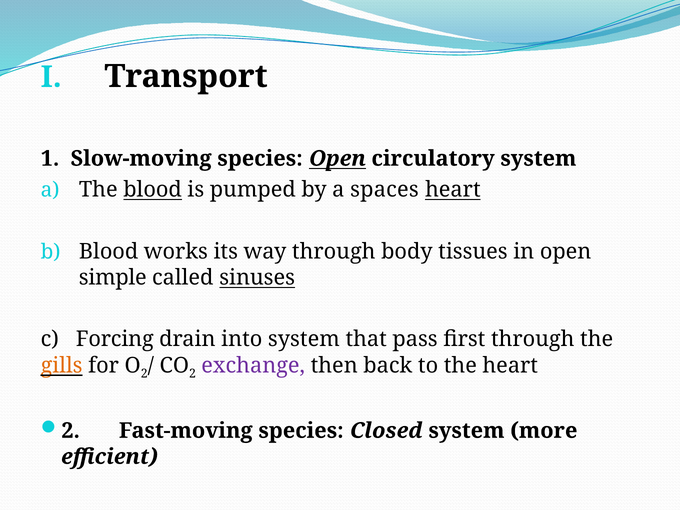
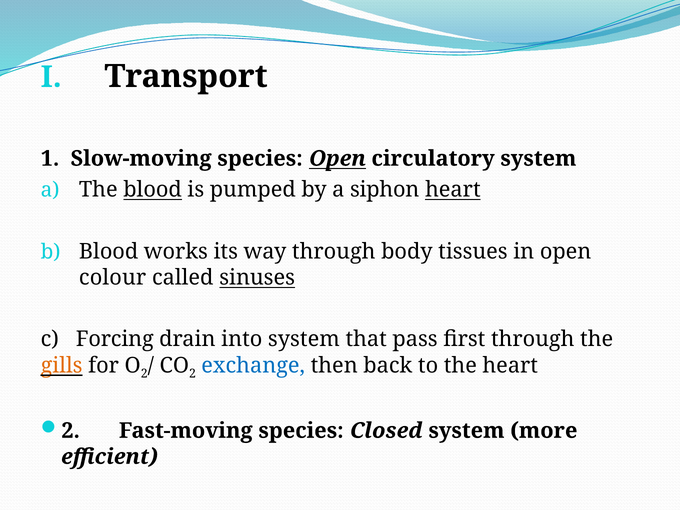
spaces: spaces -> siphon (385, 189)
simple: simple -> colour (113, 277)
exchange colour: purple -> blue (253, 365)
